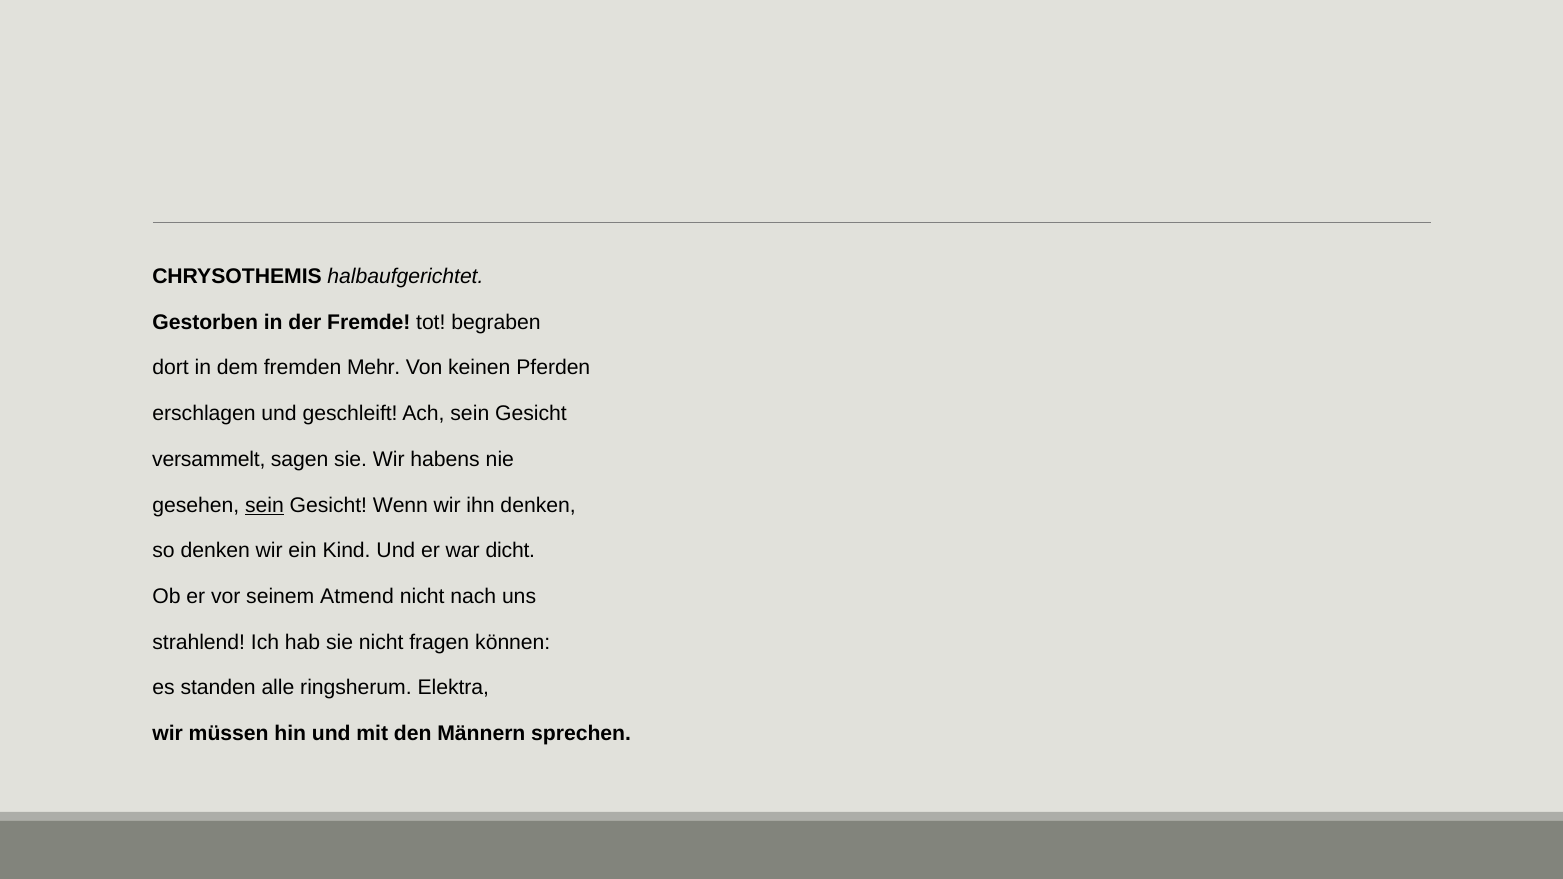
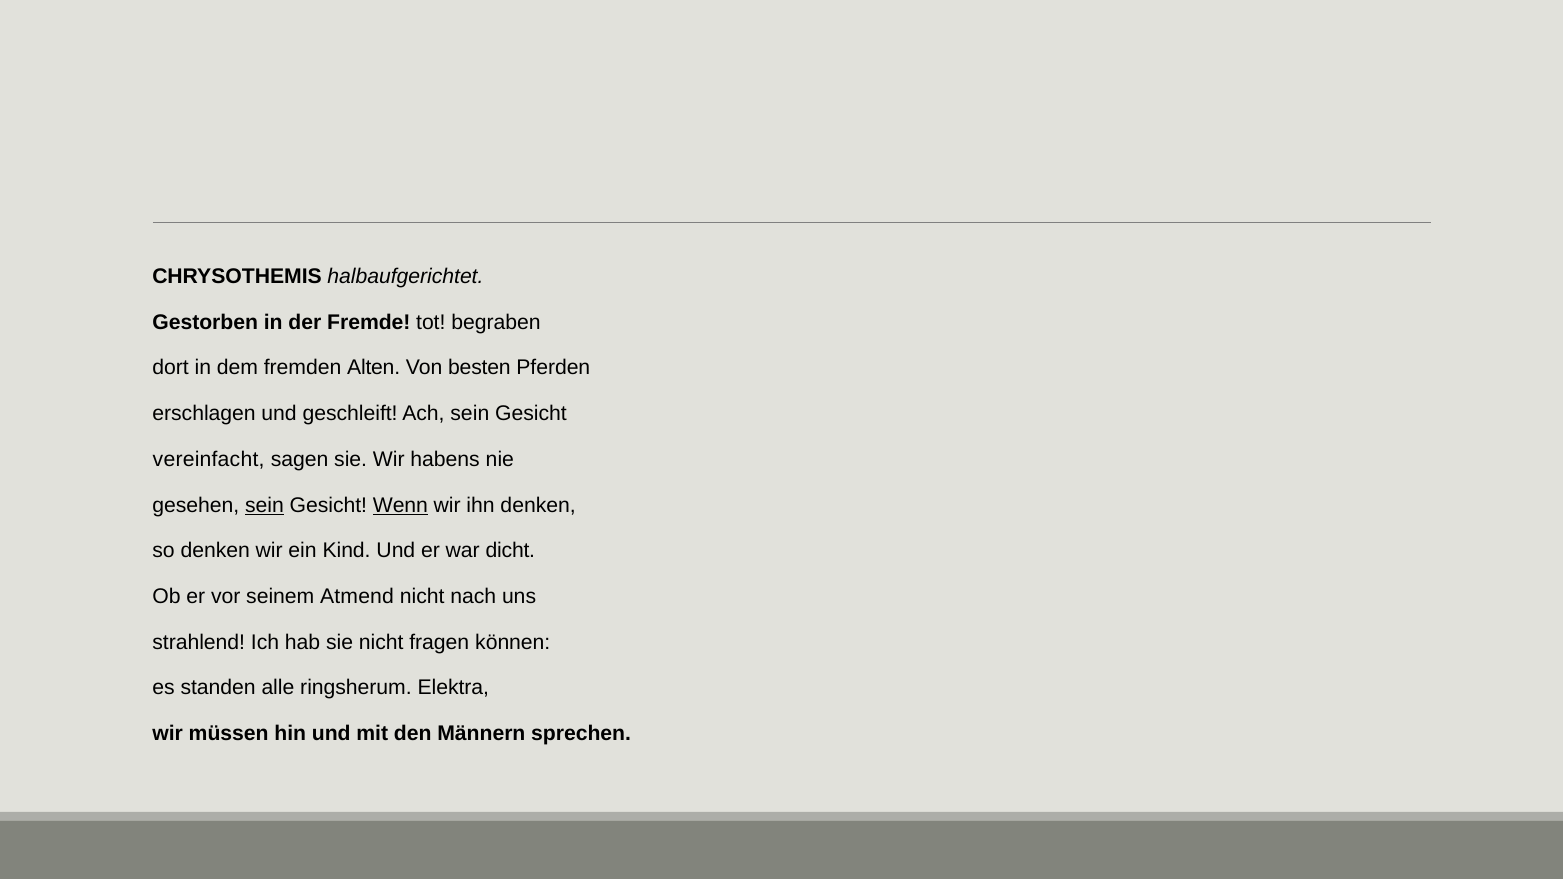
Mehr: Mehr -> Alten (374, 368)
keinen: keinen -> besten (479, 368)
versammelt: versammelt -> vereinfacht (209, 459)
Wenn underline: none -> present (400, 505)
